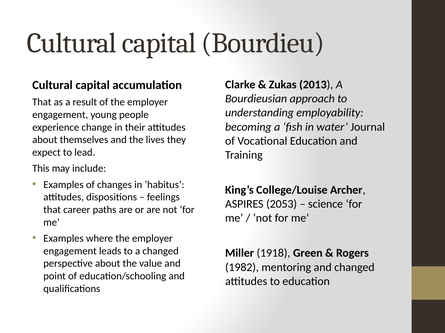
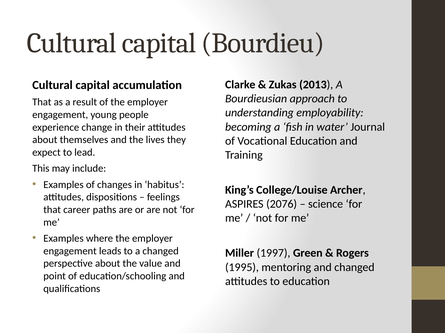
2053: 2053 -> 2076 (282, 204)
1918: 1918 -> 1997 (274, 254)
1982: 1982 -> 1995 (242, 268)
